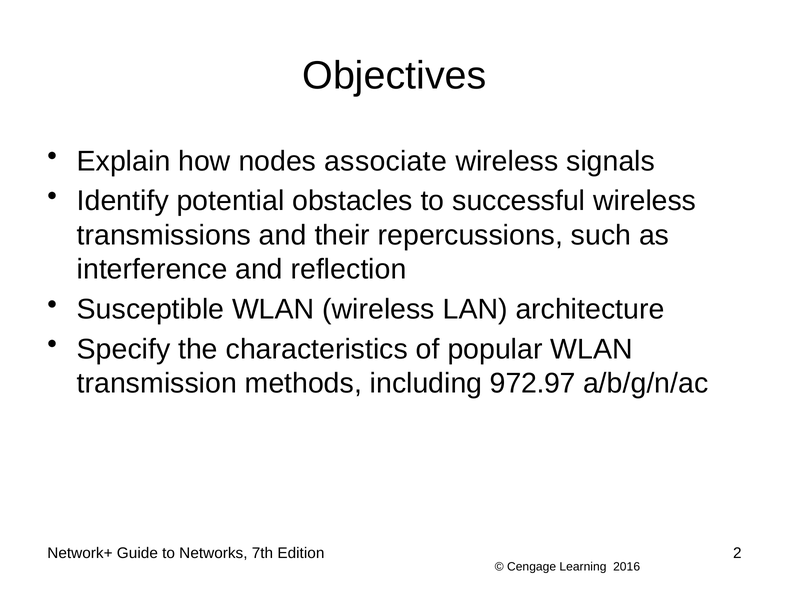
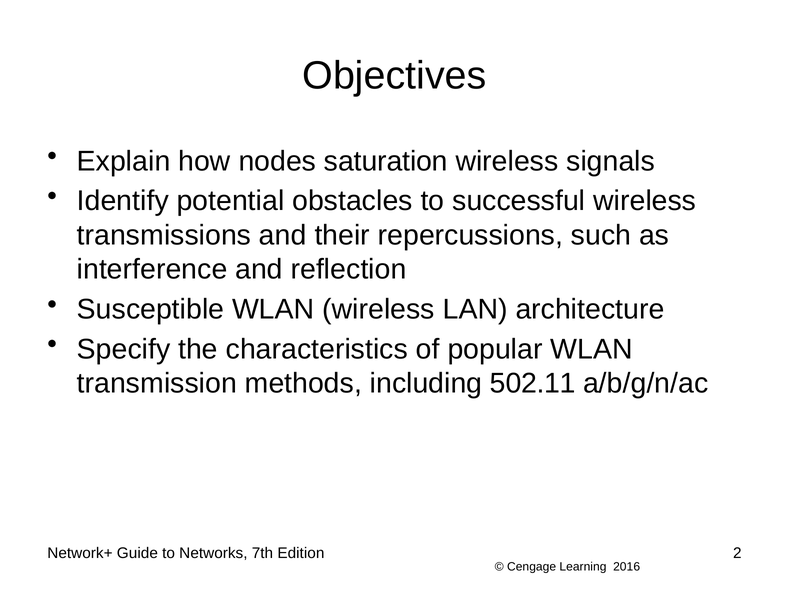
associate: associate -> saturation (386, 161)
972.97: 972.97 -> 502.11 (533, 383)
